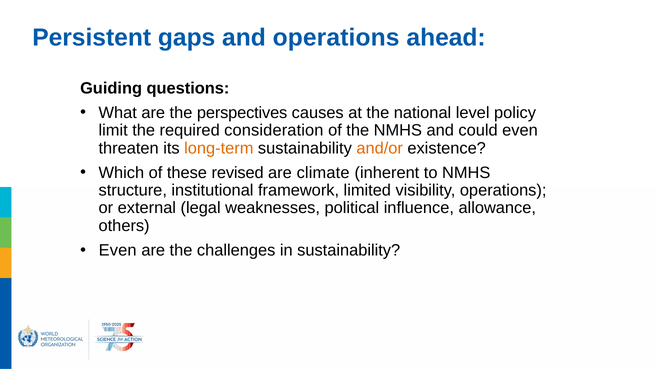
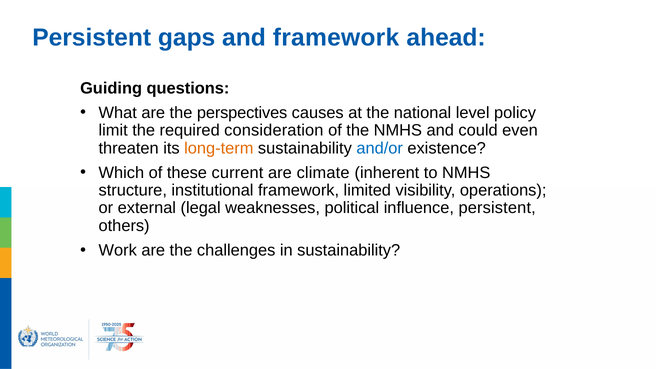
and operations: operations -> framework (336, 38)
and/or colour: orange -> blue (380, 148)
revised: revised -> current (237, 173)
influence allowance: allowance -> persistent (497, 208)
Even: Even -> Work (118, 250)
